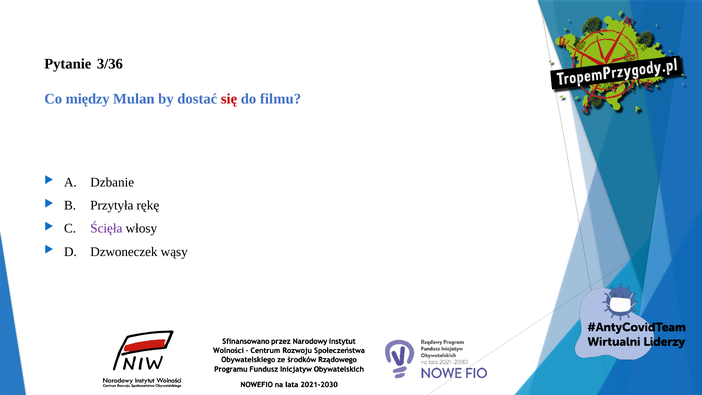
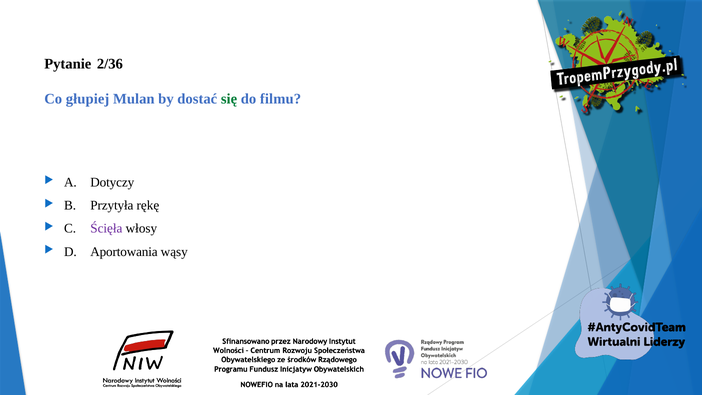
3/36: 3/36 -> 2/36 (110, 64)
między: między -> głupiej (88, 99)
się colour: red -> green (229, 99)
Dzbanie: Dzbanie -> Dotyczy (112, 182)
Dzwoneczek: Dzwoneczek -> Aportowania (124, 252)
